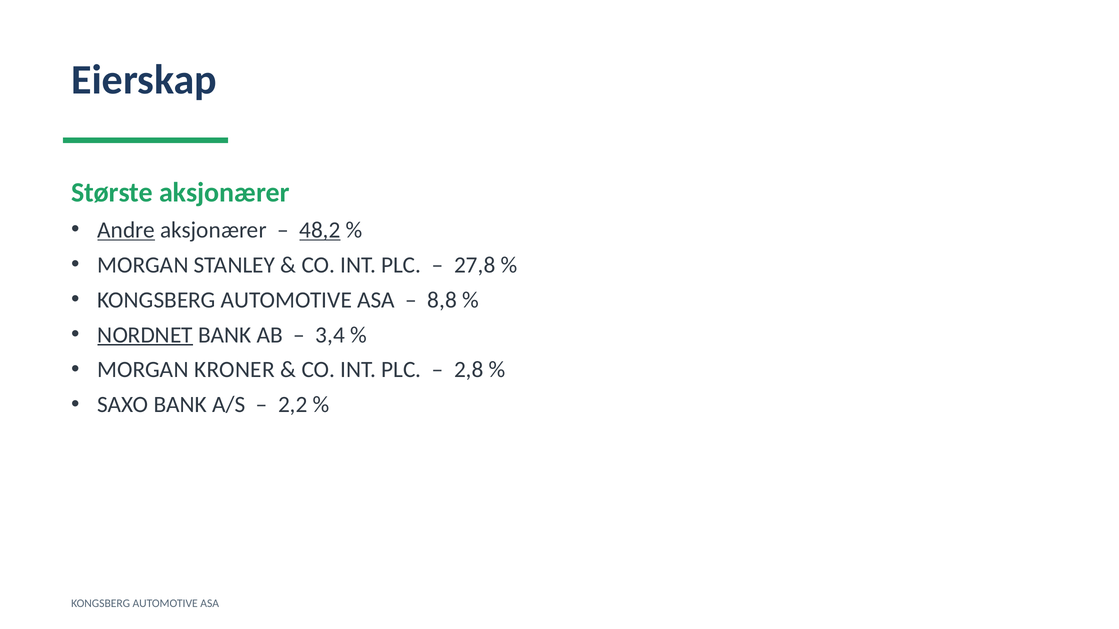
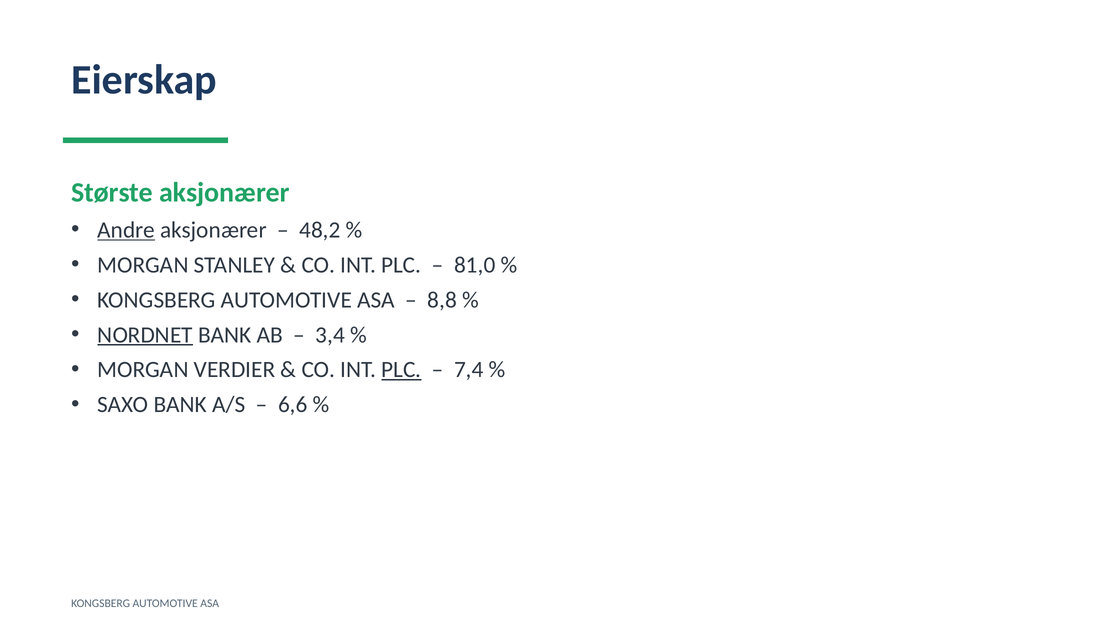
48,2 underline: present -> none (320, 230)
27,8: 27,8 -> 81,0 (475, 265)
KRONER: KRONER -> VERDIER (235, 370)
PLC underline: none -> present (401, 370)
2,8: 2,8 -> 7,4 (469, 370)
2,2: 2,2 -> 6,6 (293, 405)
